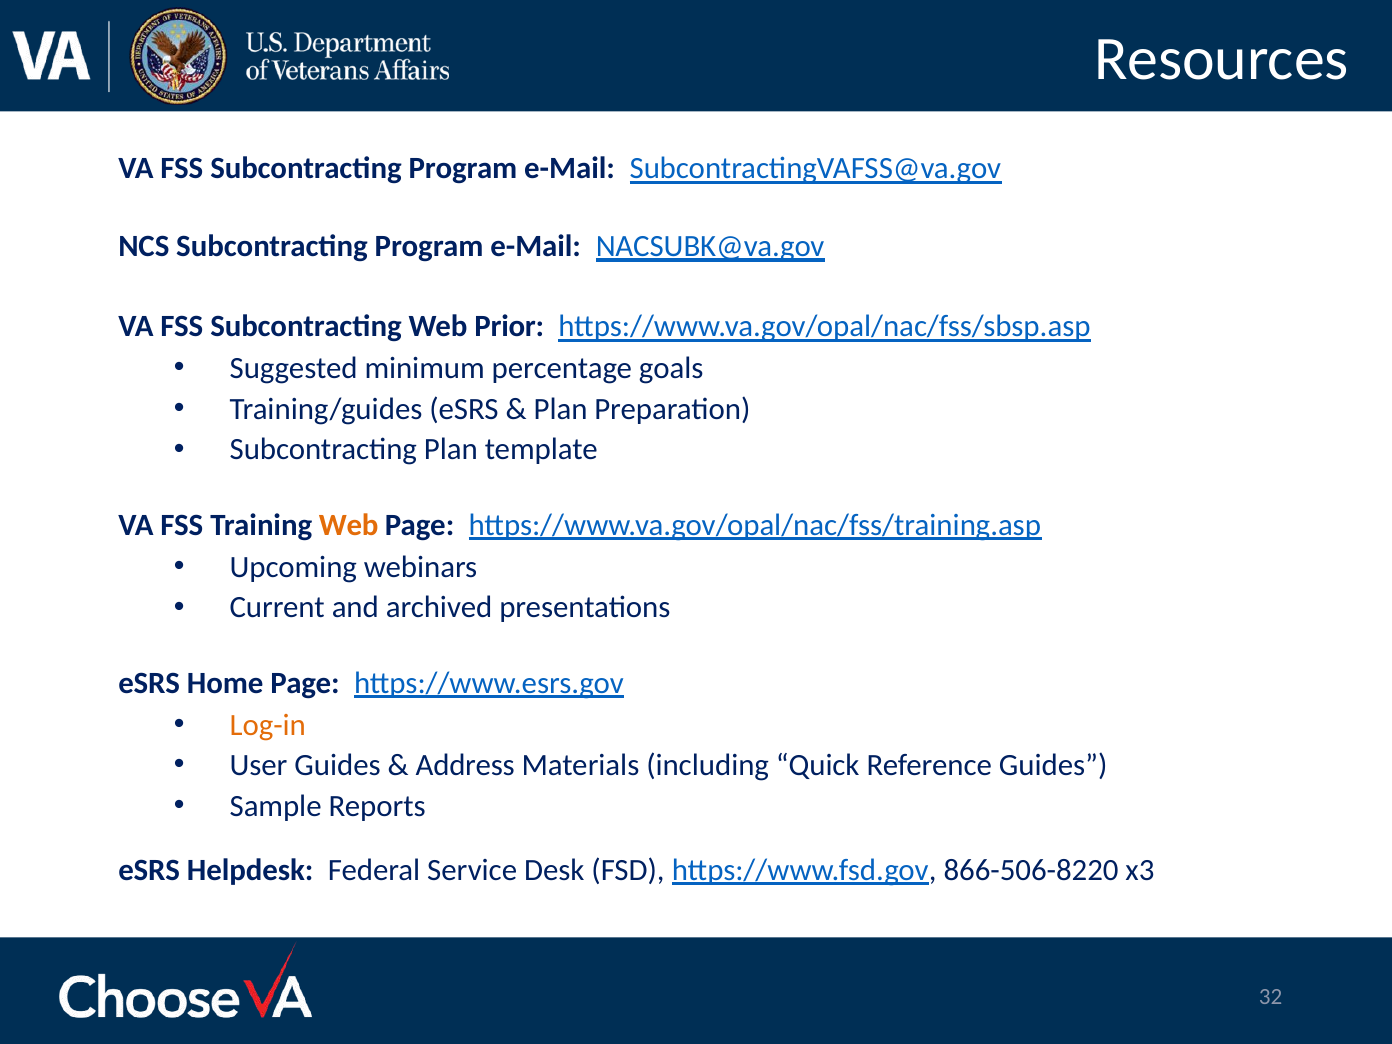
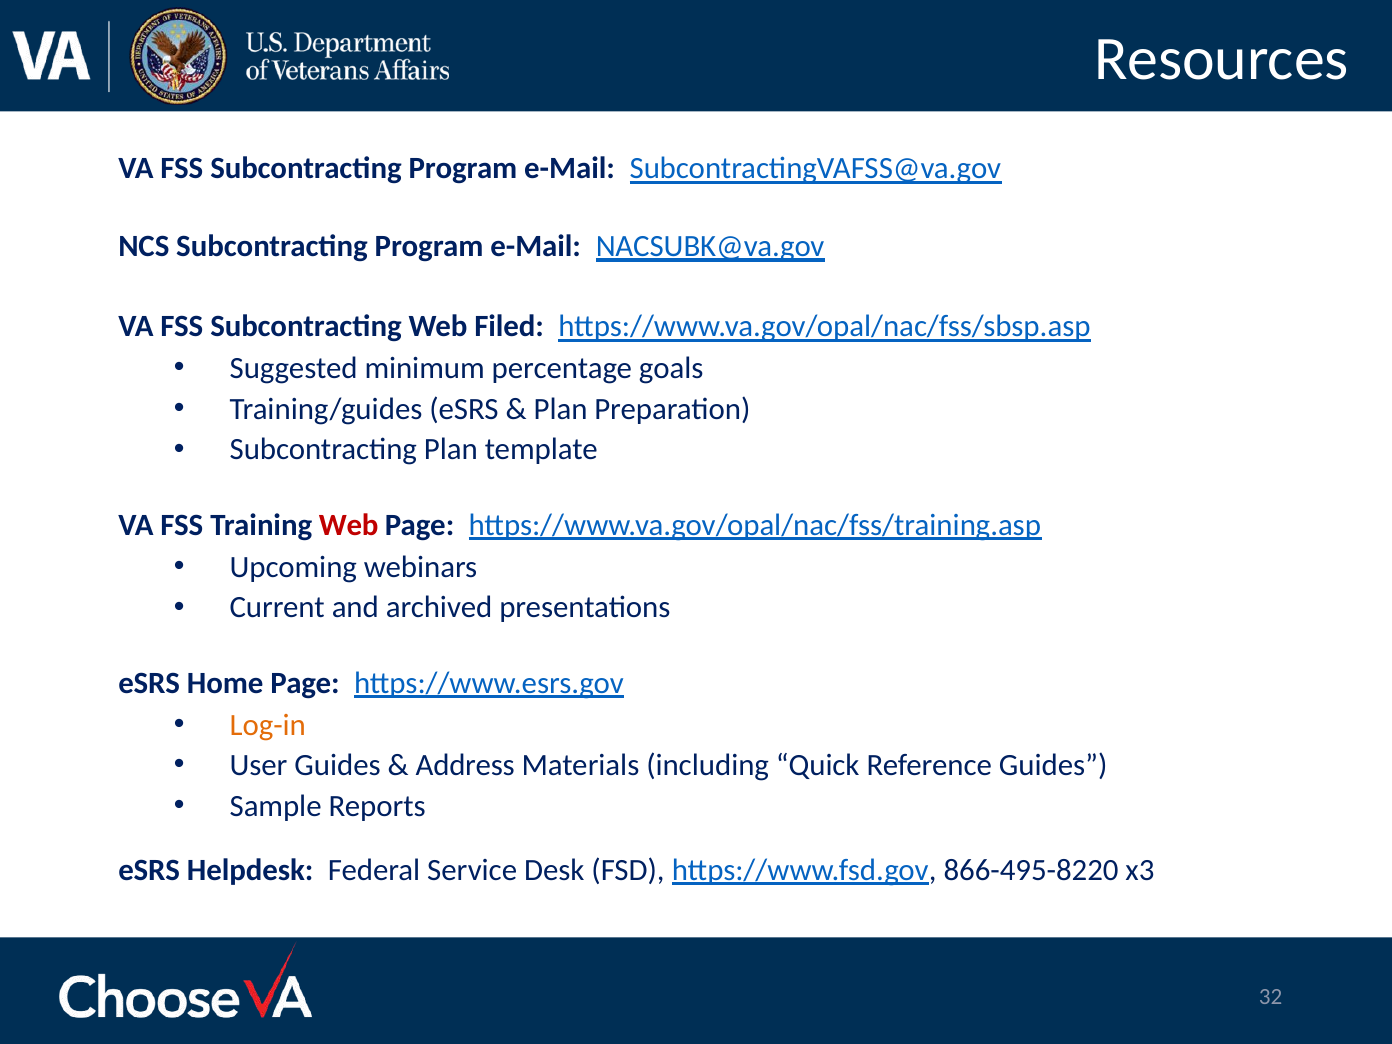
Prior: Prior -> Filed (509, 327)
Web colour: orange -> red (349, 525)
866-506-8220: 866-506-8220 -> 866-495-8220 (1031, 870)
